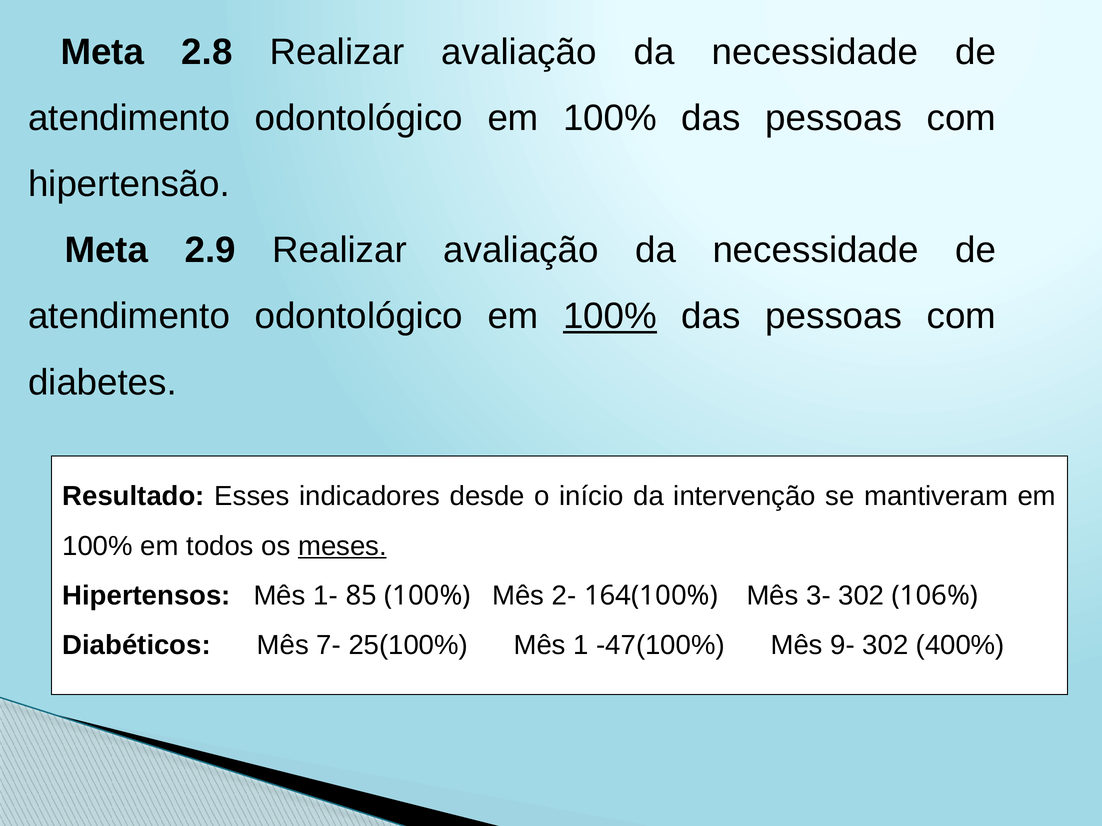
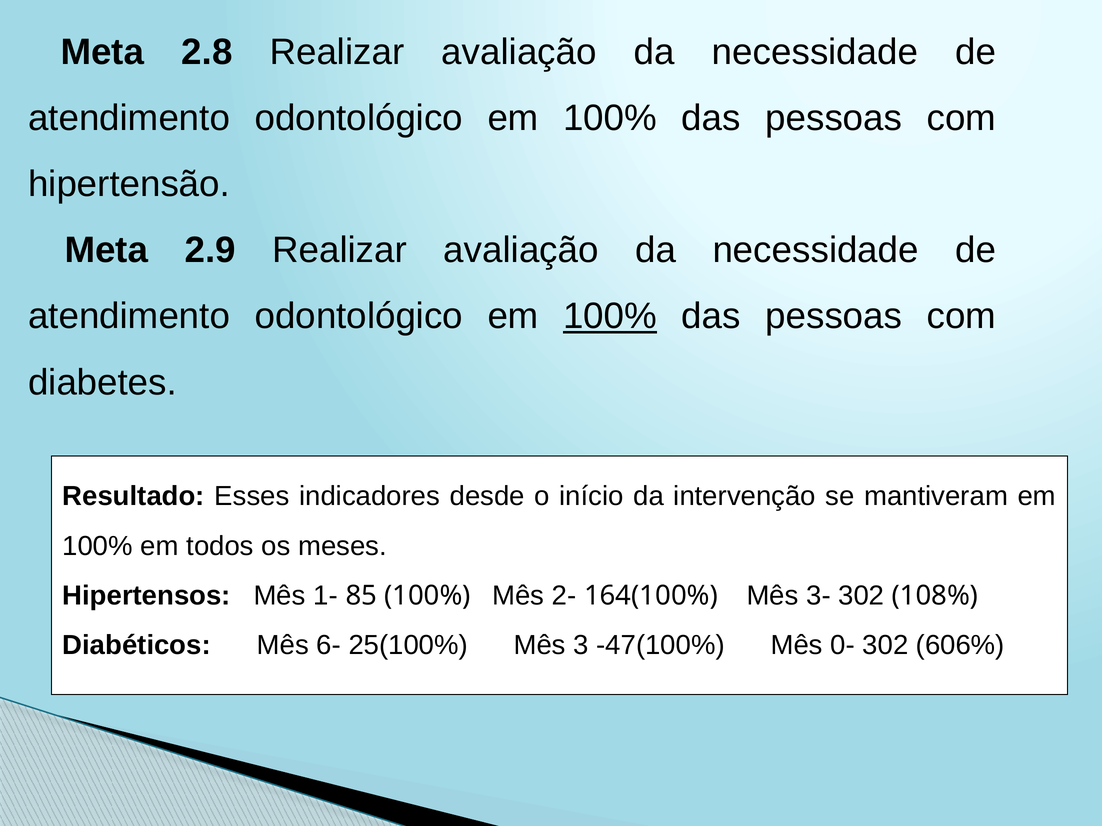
meses underline: present -> none (342, 546)
106%: 106% -> 108% (935, 596)
7-: 7- -> 6- (329, 645)
1: 1 -> 3 (581, 645)
9-: 9- -> 0- (843, 645)
400%: 400% -> 606% (960, 645)
